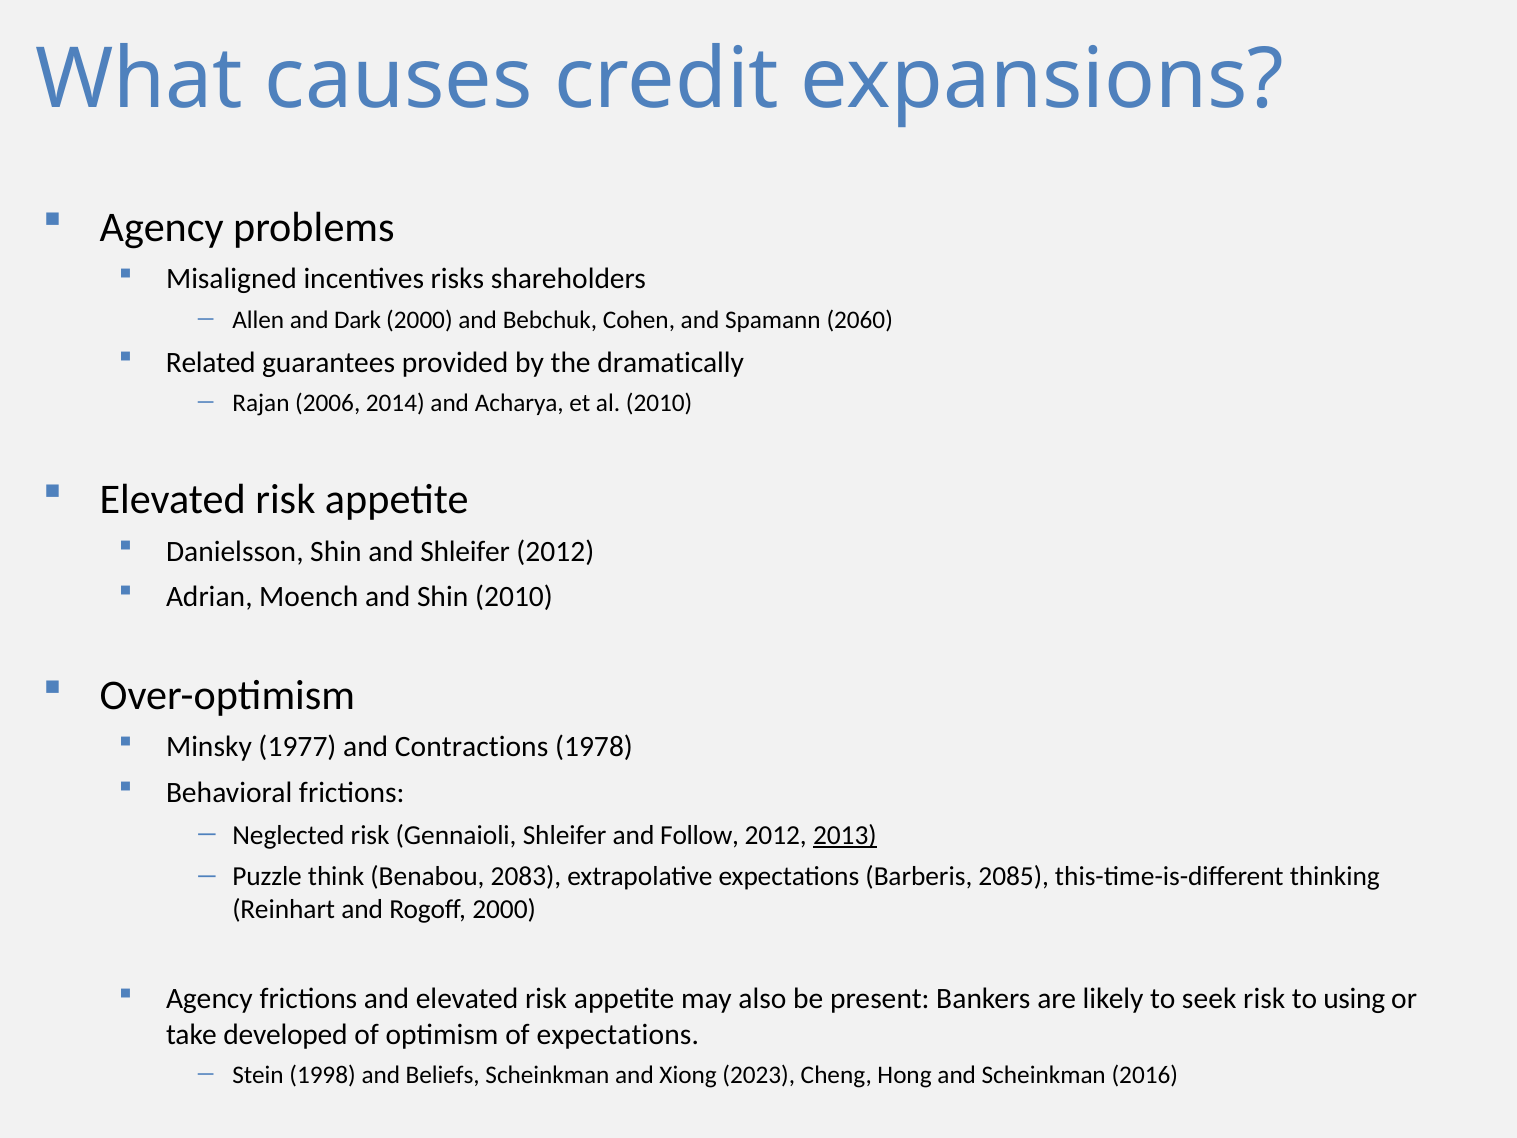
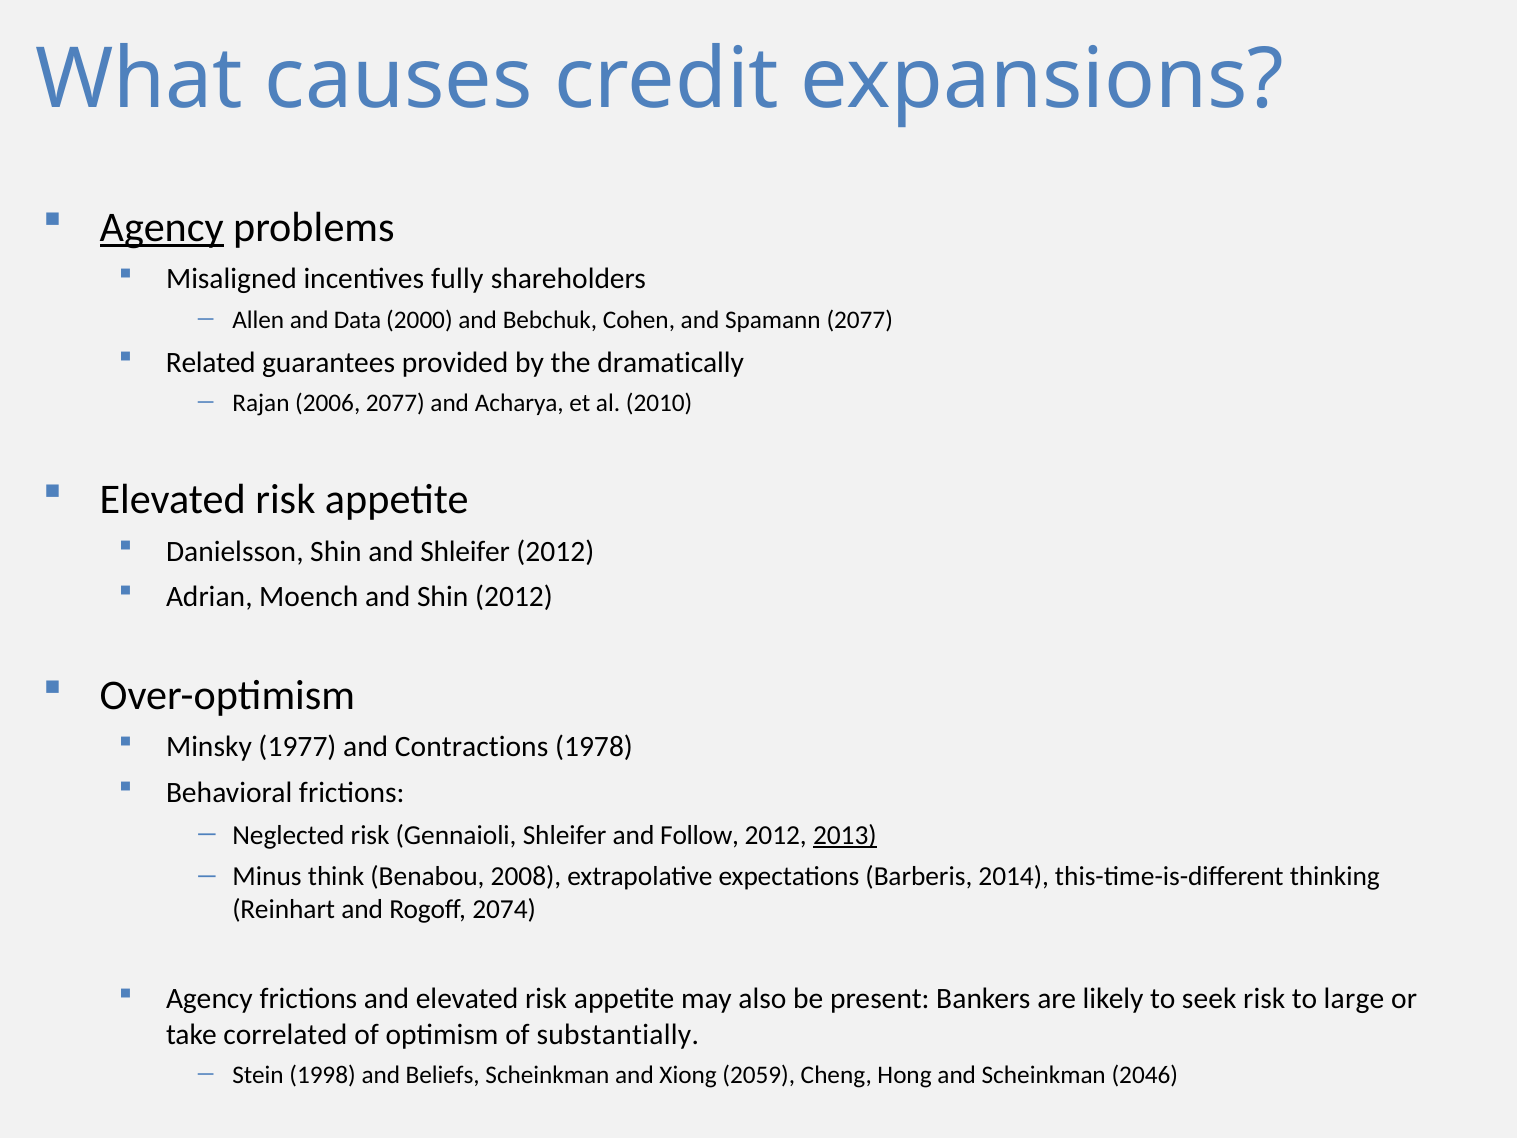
Agency underline: none -> present (162, 227)
risks: risks -> fully (457, 279)
Dark: Dark -> Data (358, 320)
Spamann 2060: 2060 -> 2077 (860, 320)
2006 2014: 2014 -> 2077 (395, 403)
Shin 2010: 2010 -> 2012 (514, 597)
Puzzle: Puzzle -> Minus (267, 877)
2083: 2083 -> 2008 (526, 877)
2085: 2085 -> 2014 (1014, 877)
Rogoff 2000: 2000 -> 2074 (504, 910)
using: using -> large (1354, 999)
developed: developed -> correlated (285, 1034)
of expectations: expectations -> substantially (618, 1034)
2023: 2023 -> 2059 (759, 1075)
2016: 2016 -> 2046 (1145, 1075)
